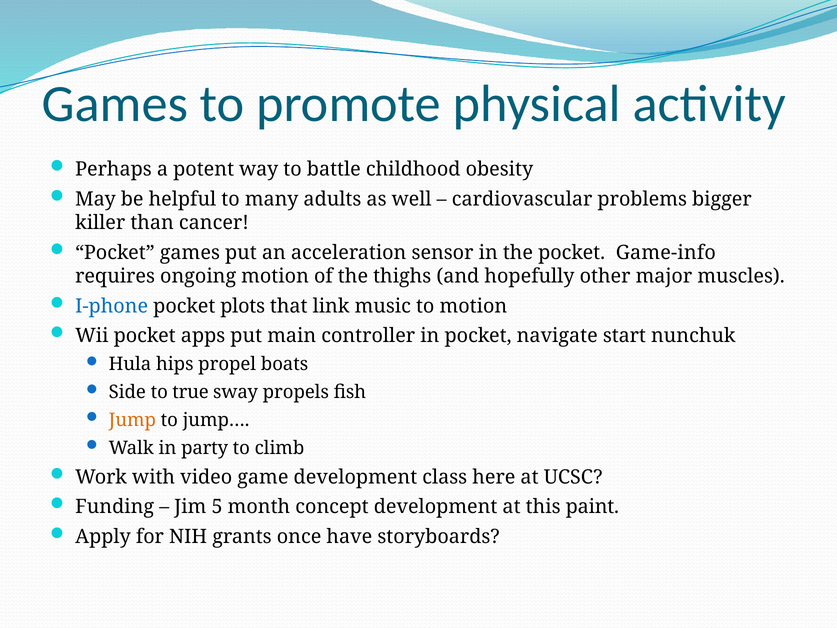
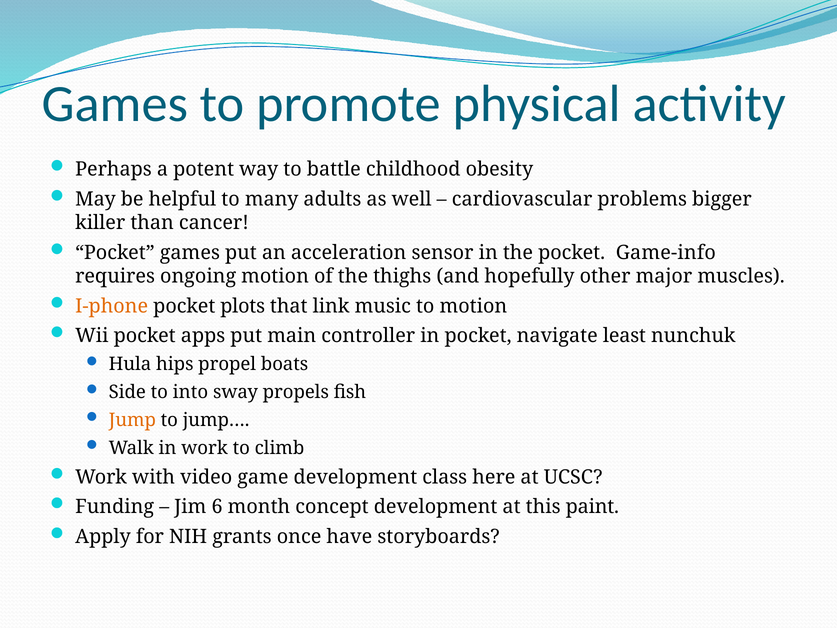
I-phone colour: blue -> orange (112, 306)
start: start -> least (624, 336)
true: true -> into (190, 392)
in party: party -> work (205, 448)
5: 5 -> 6 (217, 507)
